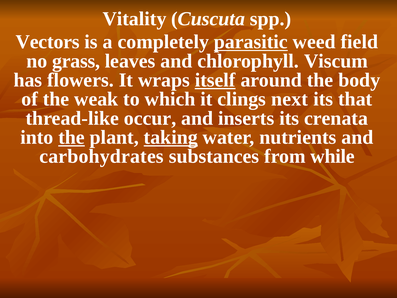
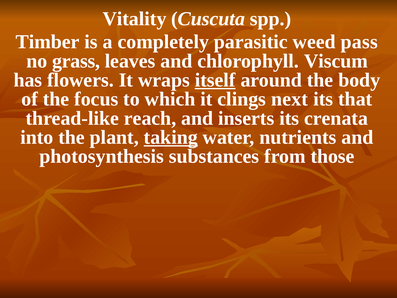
Vectors: Vectors -> Timber (48, 42)
parasitic underline: present -> none (251, 42)
field: field -> pass (359, 42)
weak: weak -> focus (96, 99)
occur: occur -> reach (150, 118)
the underline: present -> none (72, 137)
carbohydrates: carbohydrates -> photosynthesis (102, 156)
while: while -> those (333, 156)
